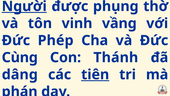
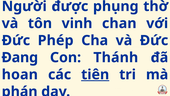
Người underline: present -> none (24, 6)
vầng: vầng -> chan (119, 23)
Cùng: Cùng -> Đang (20, 57)
dâng: dâng -> hoan (20, 74)
